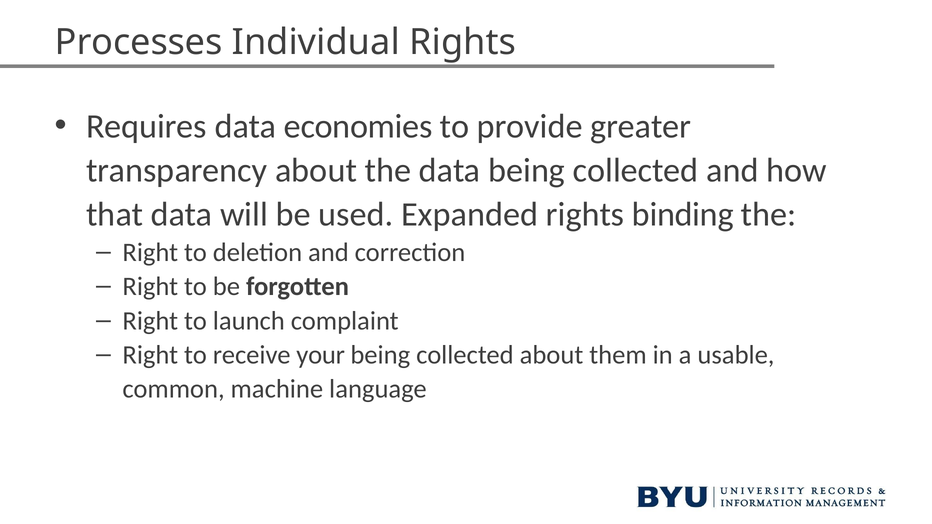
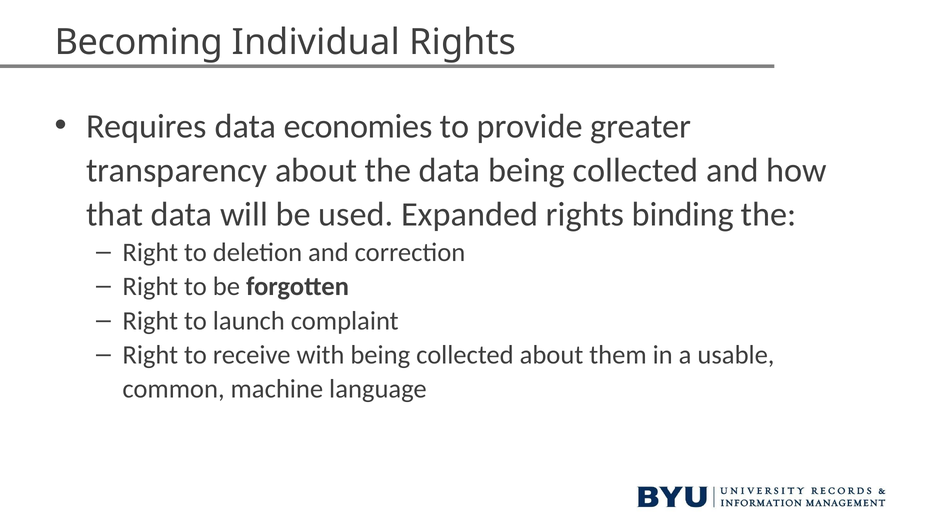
Processes: Processes -> Becoming (139, 43)
your: your -> with (321, 355)
